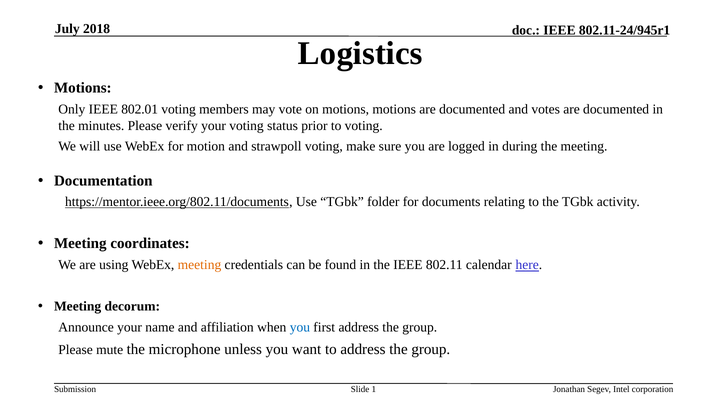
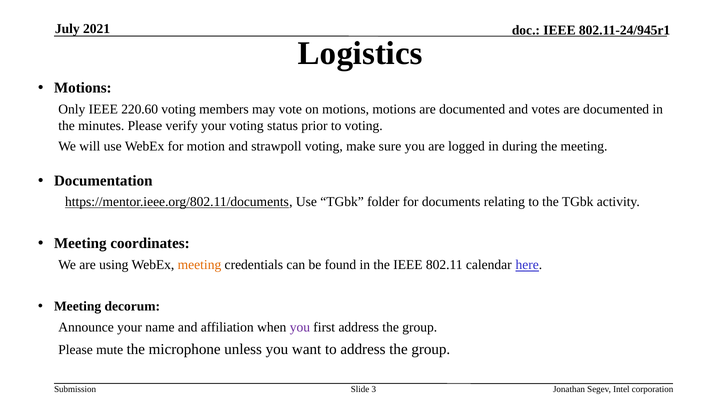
2018: 2018 -> 2021 (97, 29)
802.01: 802.01 -> 220.60 (140, 109)
you colour: blue -> purple (300, 327)
1: 1 -> 3 (374, 389)
